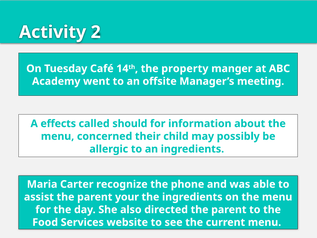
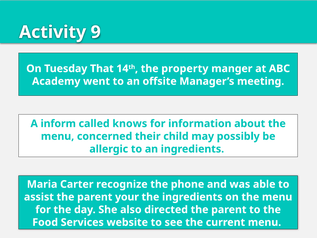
2: 2 -> 9 (96, 32)
Café: Café -> That (102, 69)
effects: effects -> inform (58, 123)
should: should -> knows (130, 123)
